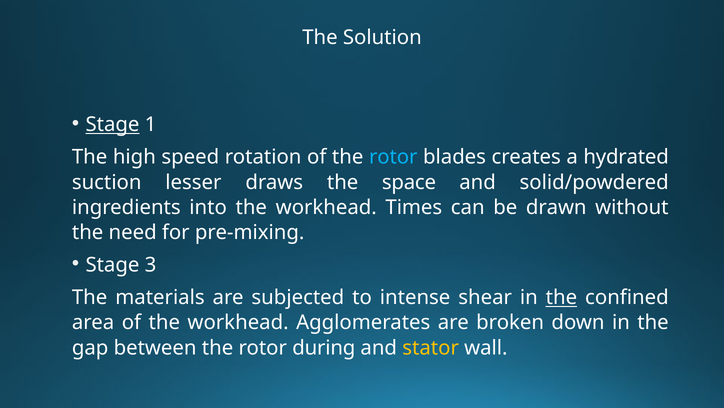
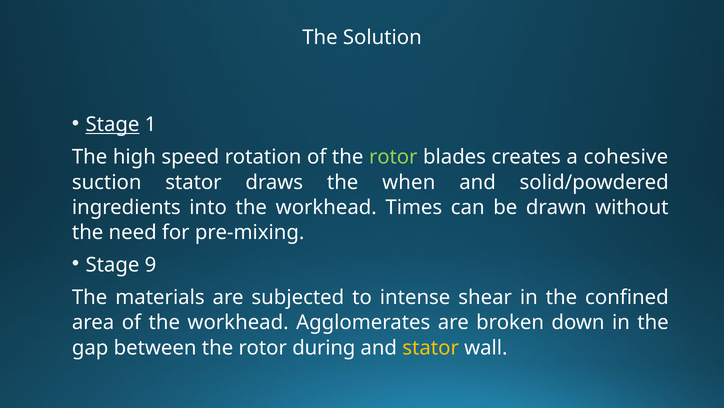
rotor colour: light blue -> light green (393, 157)
hydrated: hydrated -> cohesive (626, 157)
suction lesser: lesser -> stator (193, 182)
space: space -> when (409, 182)
3: 3 -> 9 (151, 265)
the underline: present -> none (561, 297)
